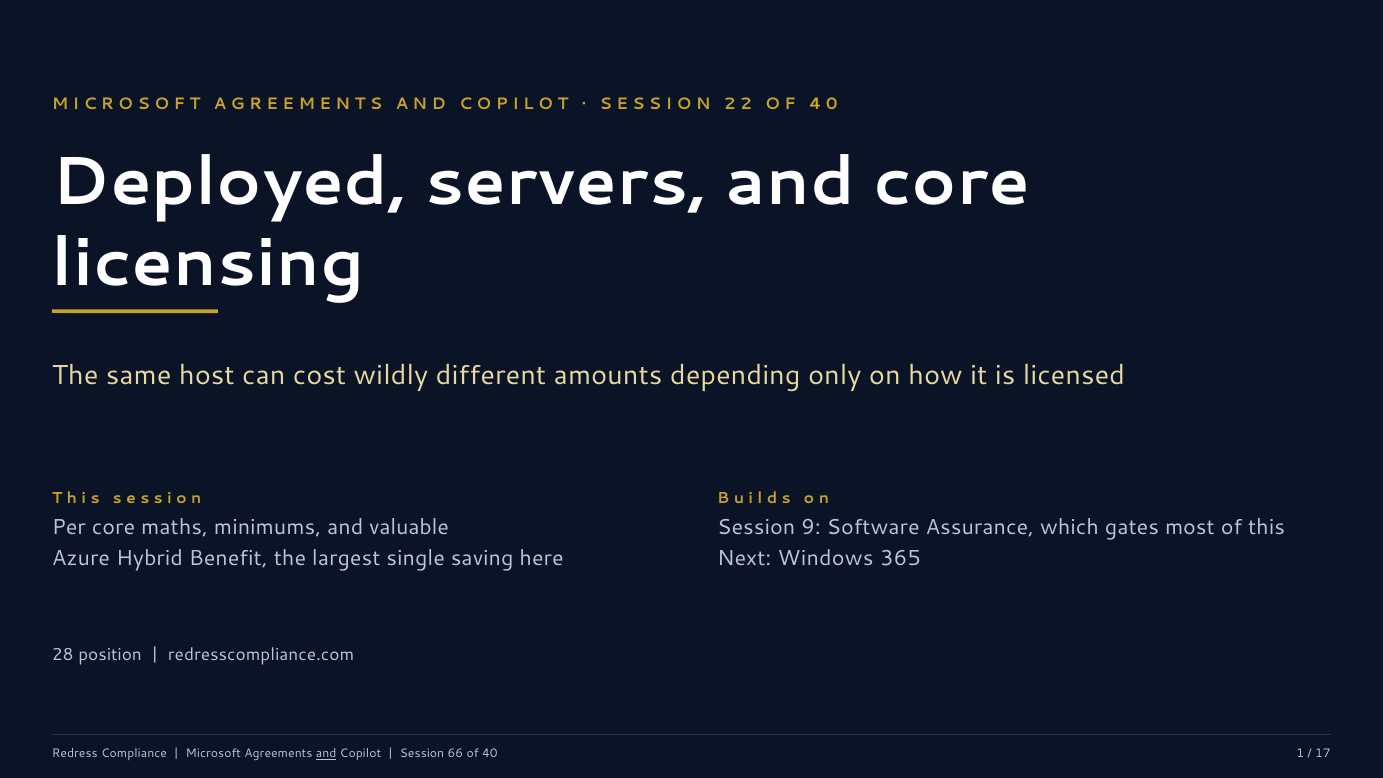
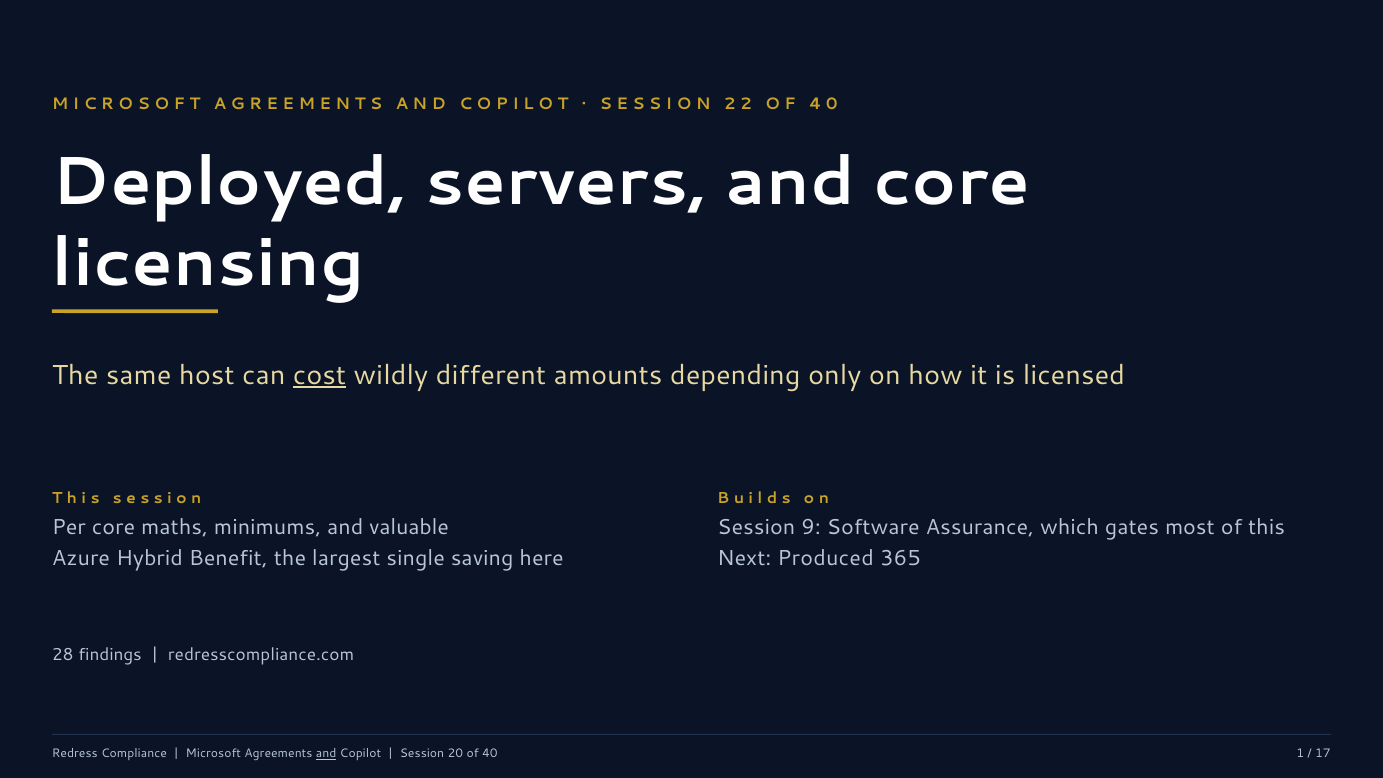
cost underline: none -> present (320, 375)
Windows: Windows -> Produced (826, 559)
position: position -> findings (110, 655)
66: 66 -> 20 (455, 754)
